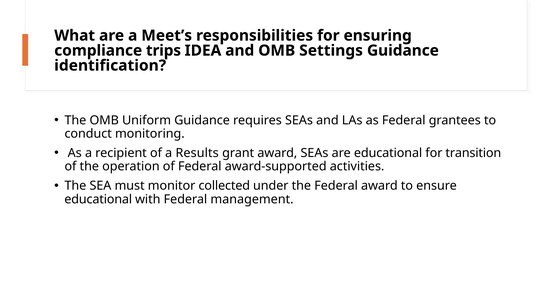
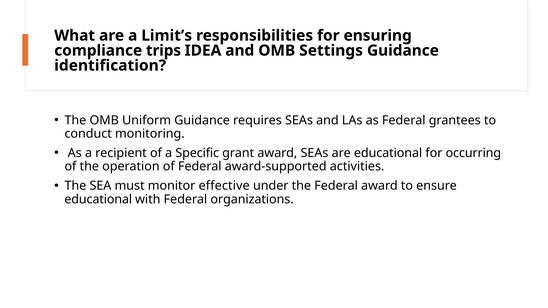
Meet’s: Meet’s -> Limit’s (167, 36)
Results: Results -> Specific (197, 153)
transition: transition -> occurring (473, 153)
collected: collected -> effective (224, 186)
management: management -> organizations (252, 199)
